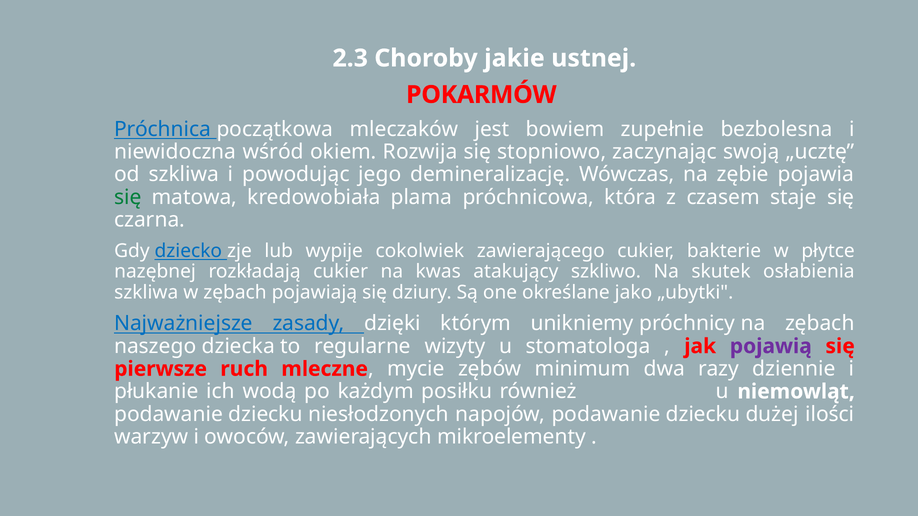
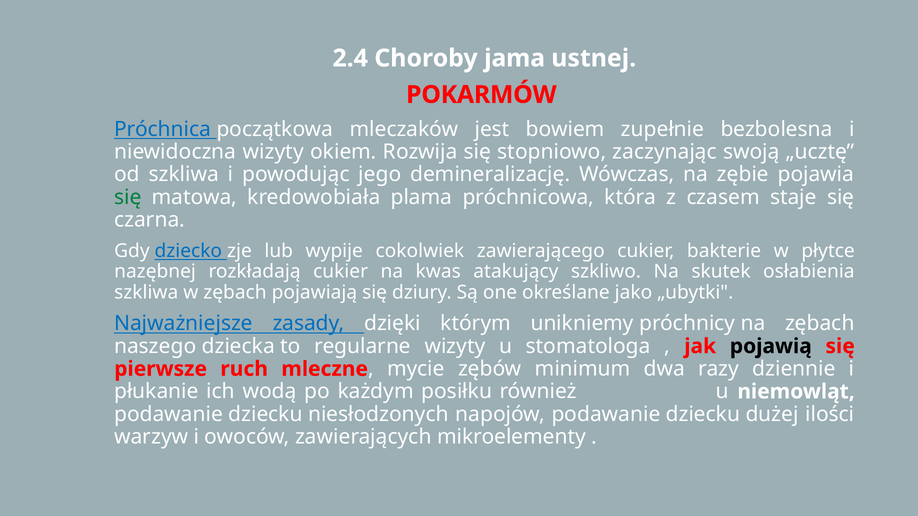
2.3: 2.3 -> 2.4 (350, 58)
jakie: jakie -> jama (515, 58)
niewidoczna wśród: wśród -> wizyty (273, 152)
pojawią colour: purple -> black (771, 346)
